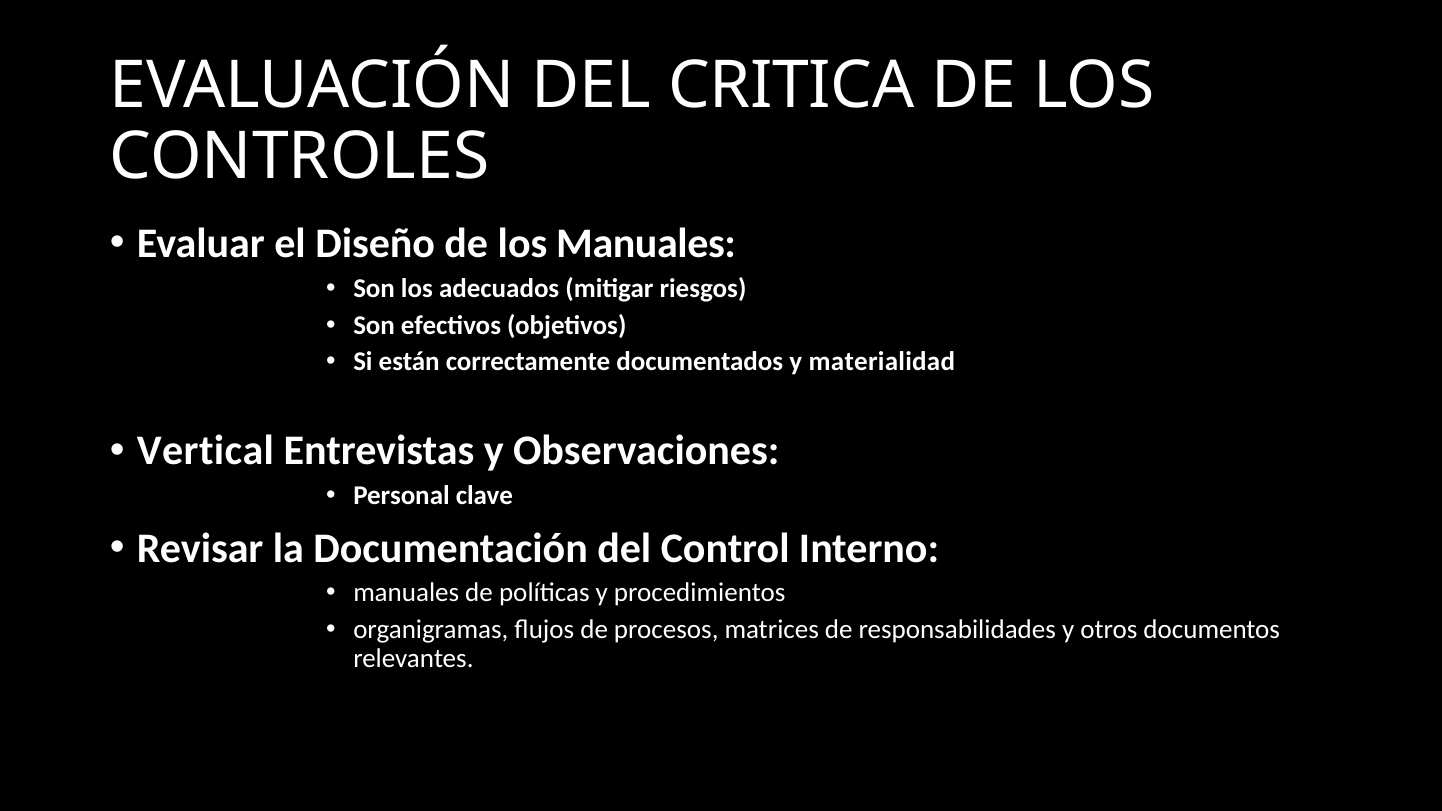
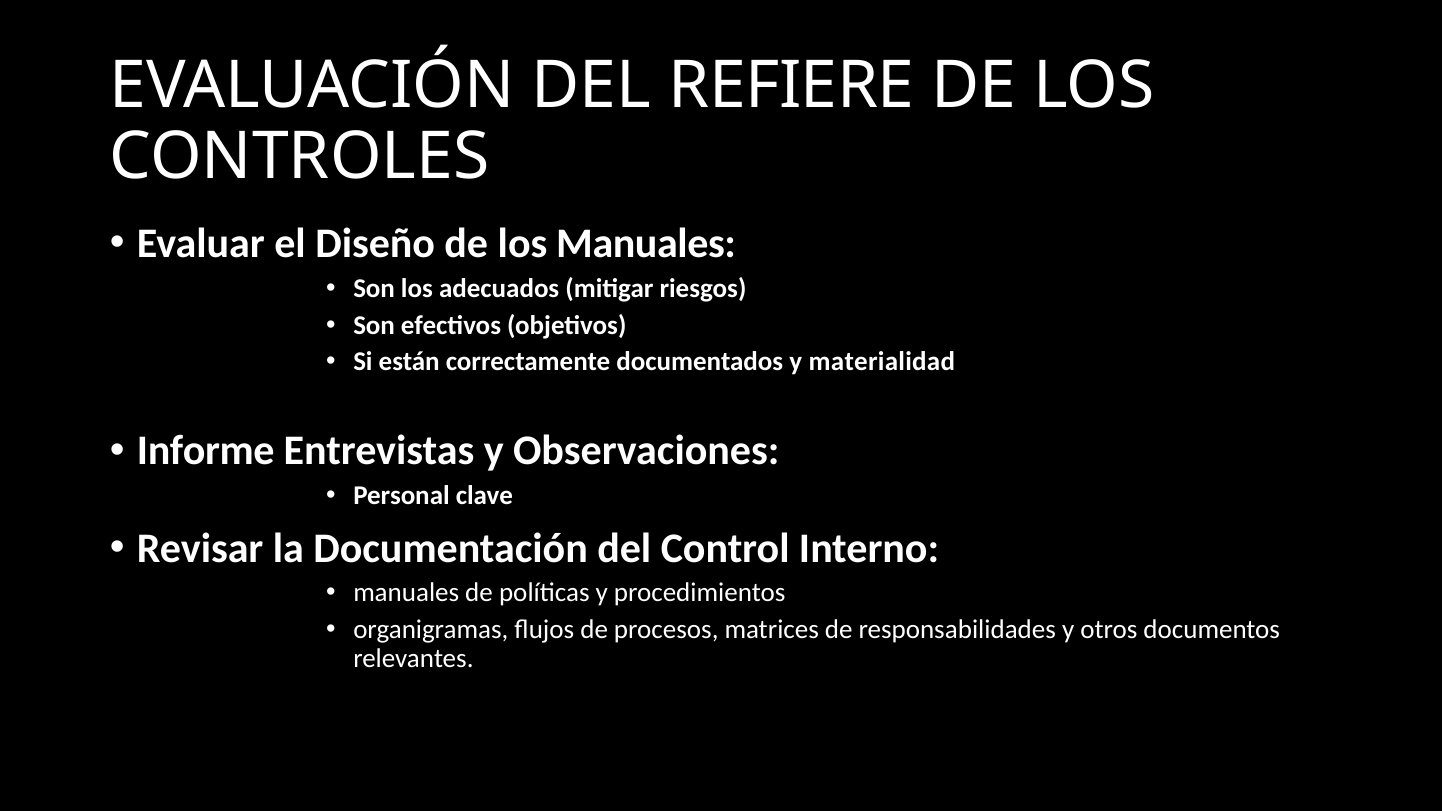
CRITICA: CRITICA -> REFIERE (791, 85)
Vertical: Vertical -> Informe (206, 451)
